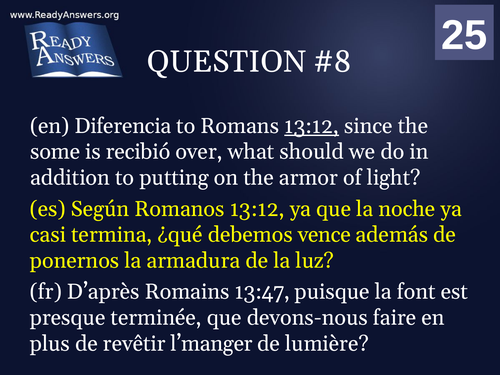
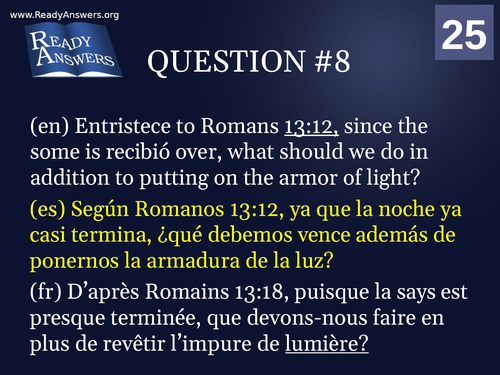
Diferencia: Diferencia -> Entristece (123, 126)
13:47: 13:47 -> 13:18 (262, 292)
font: font -> says (416, 292)
l’manger: l’manger -> l’impure (211, 344)
lumière underline: none -> present (327, 344)
